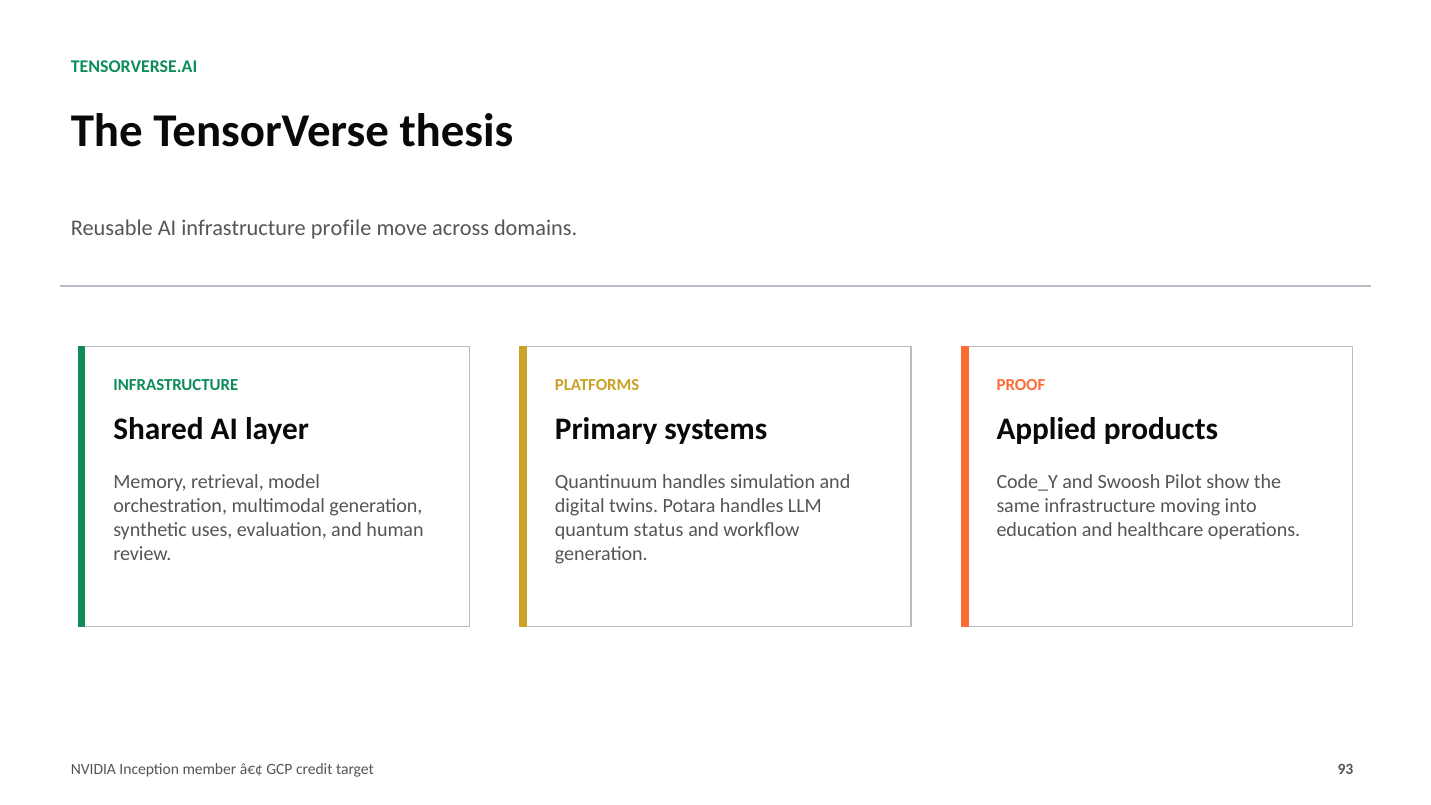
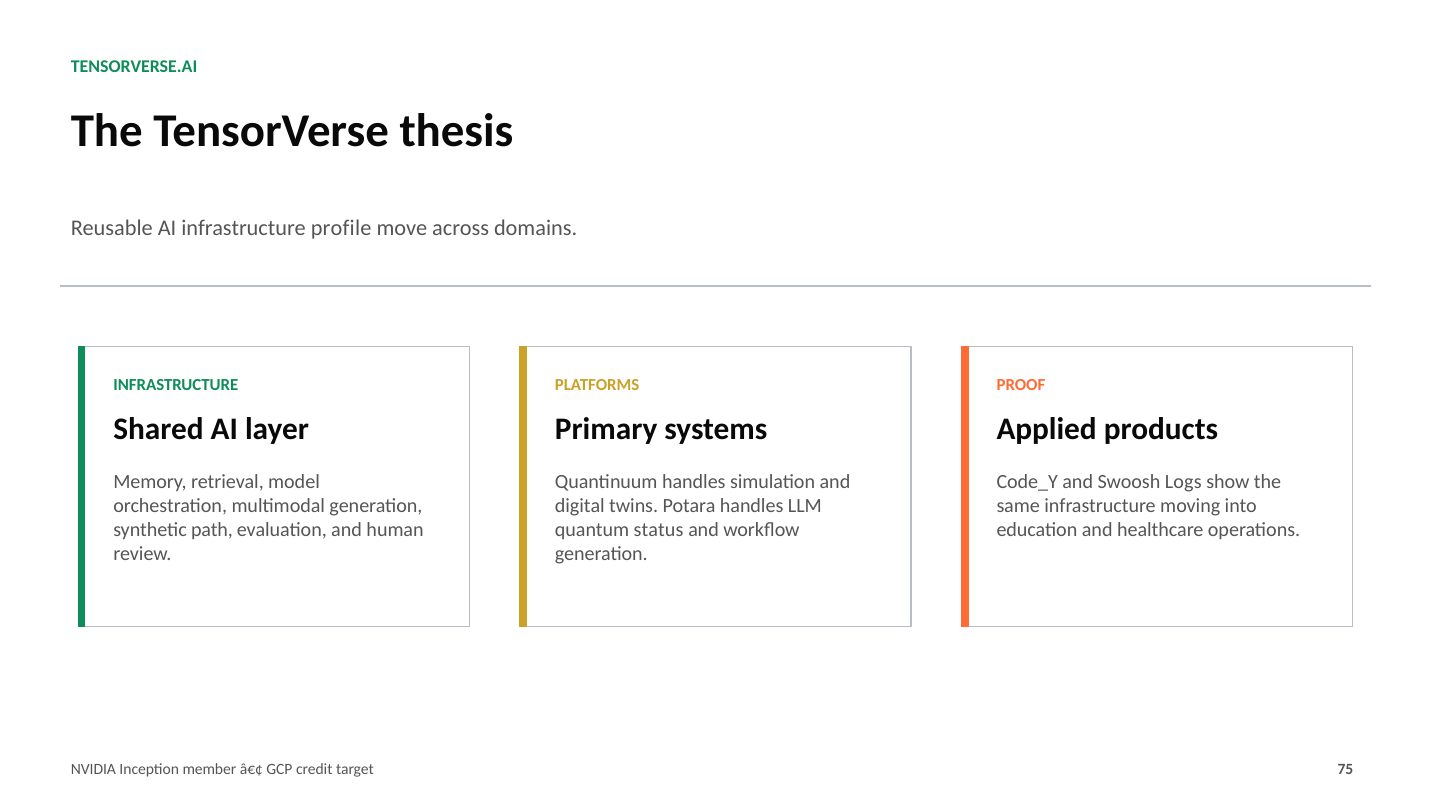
Pilot: Pilot -> Logs (1183, 482)
uses: uses -> path (212, 530)
93: 93 -> 75 (1345, 769)
